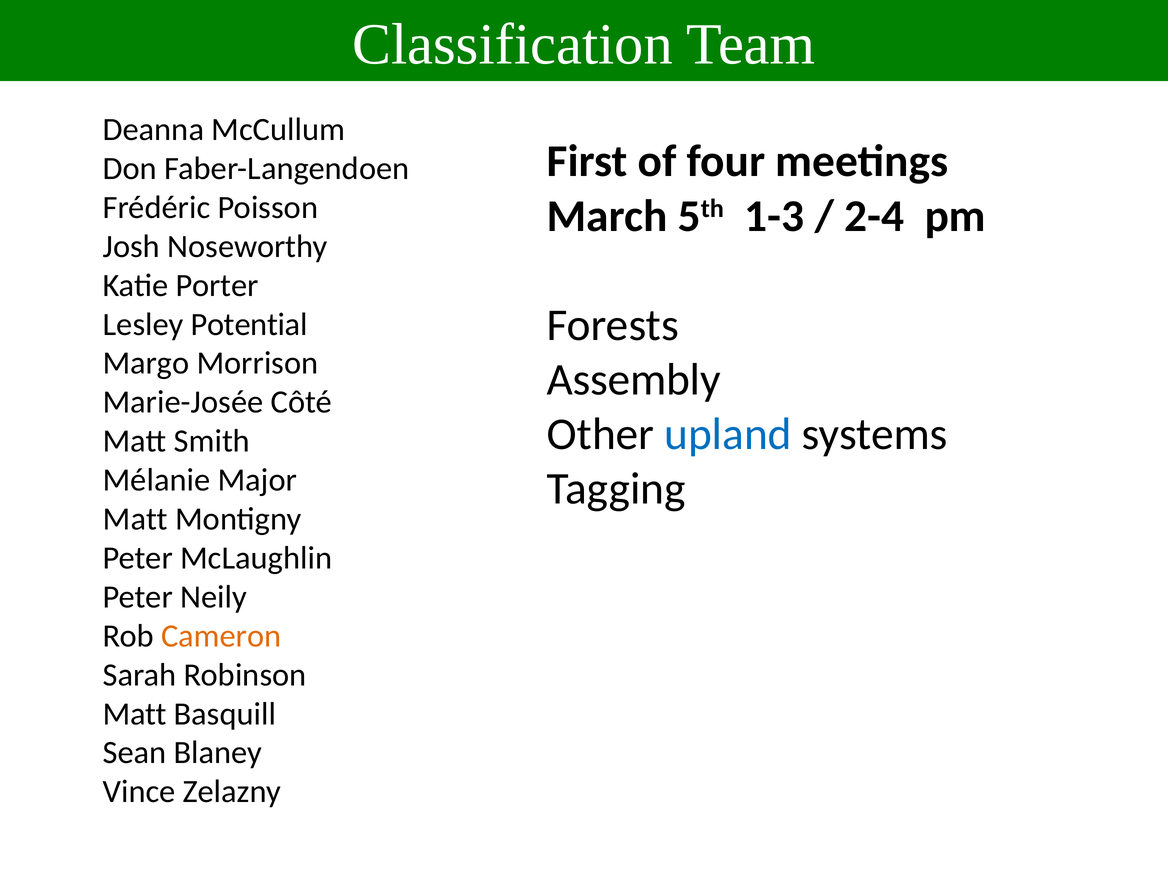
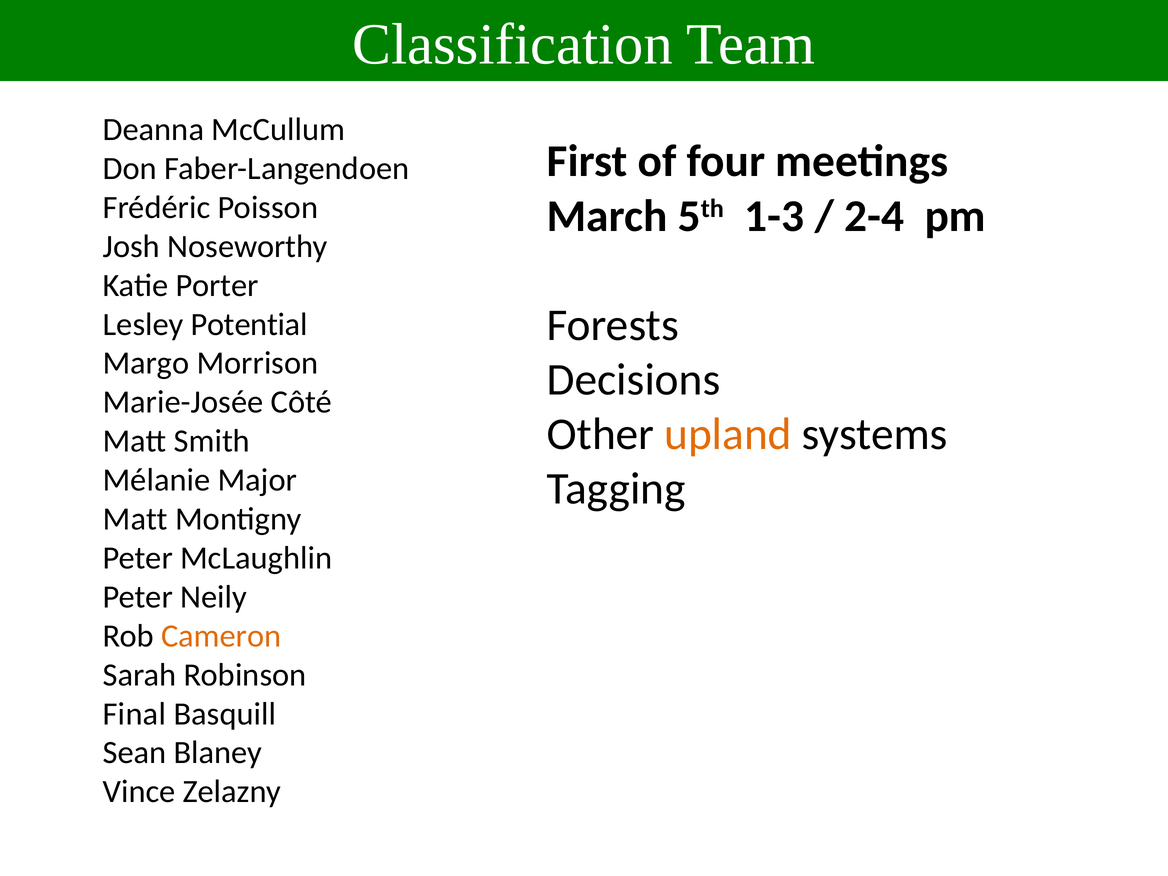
Assembly: Assembly -> Decisions (634, 380)
upland colour: blue -> orange (728, 434)
Matt: Matt -> Final (134, 714)
